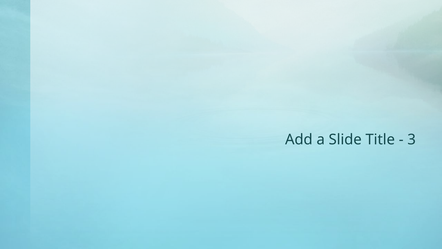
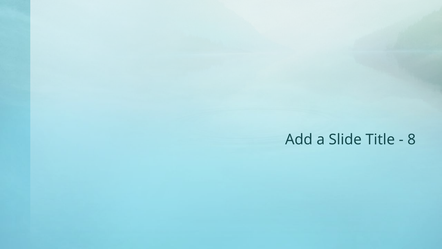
3: 3 -> 8 (412, 139)
